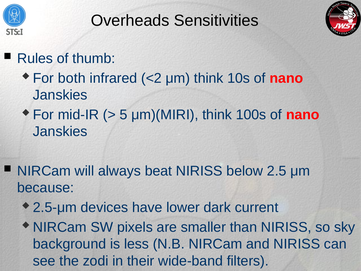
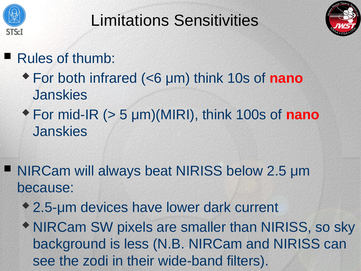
Overheads: Overheads -> Limitations (130, 20)
<2: <2 -> <6 (151, 78)
